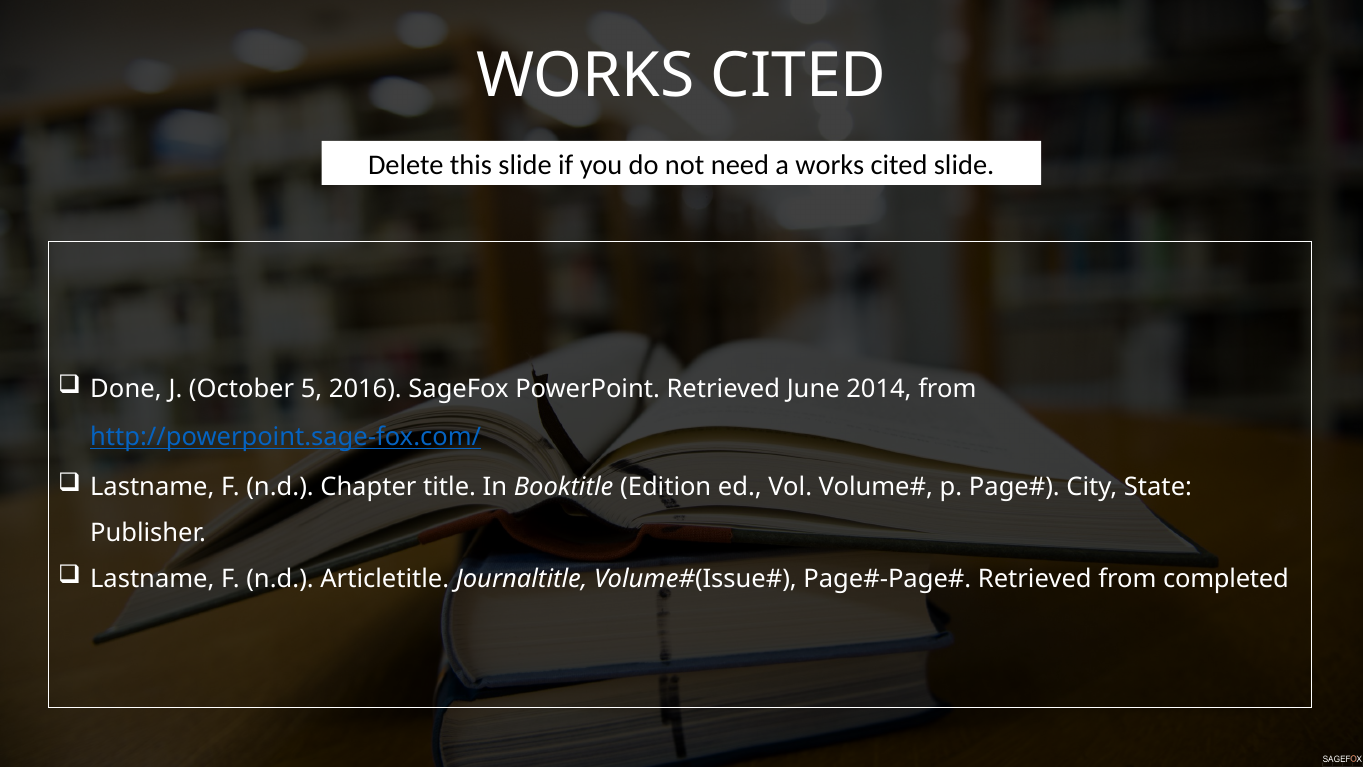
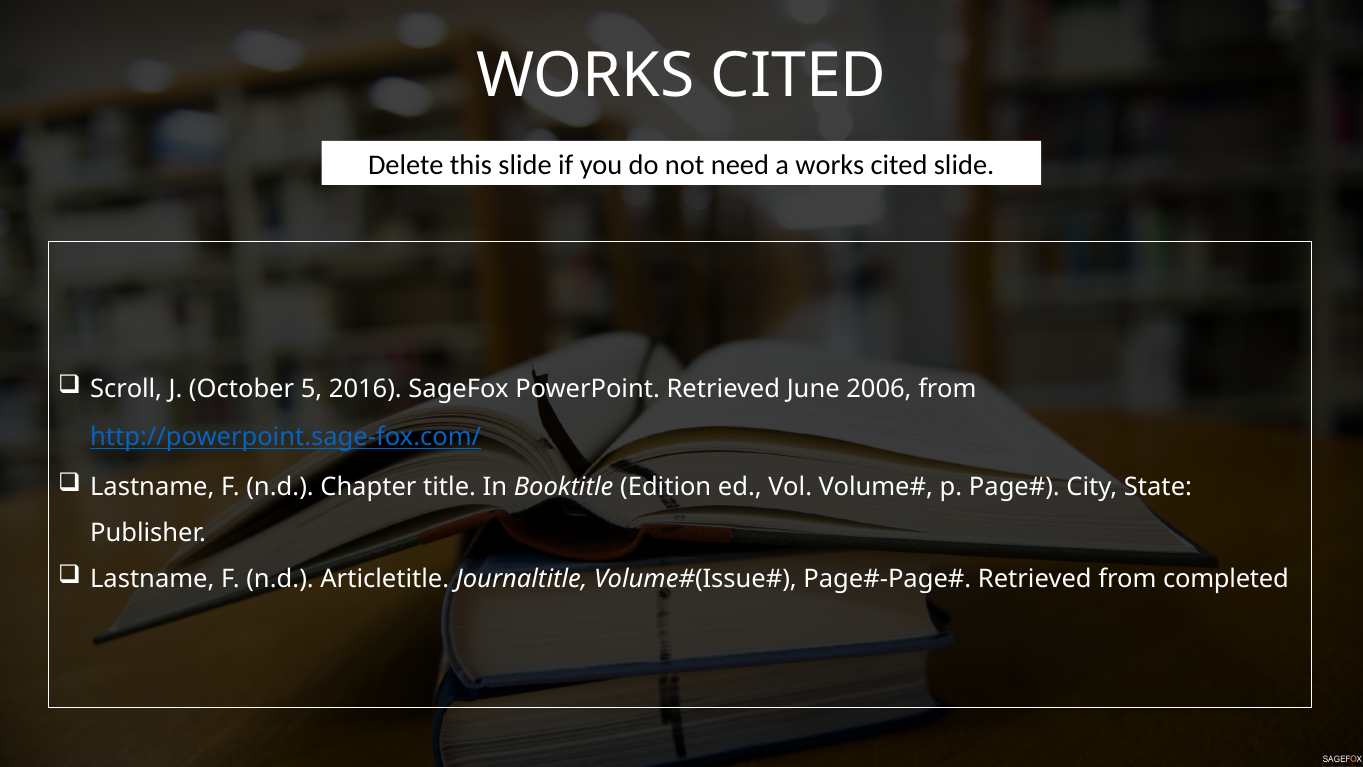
Done: Done -> Scroll (126, 389)
2014: 2014 -> 2006 (879, 389)
